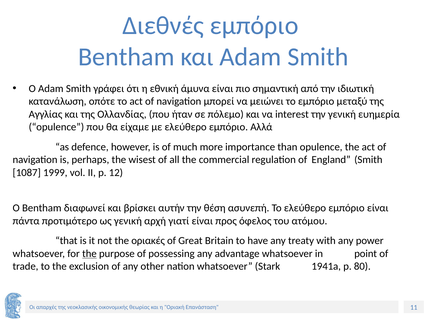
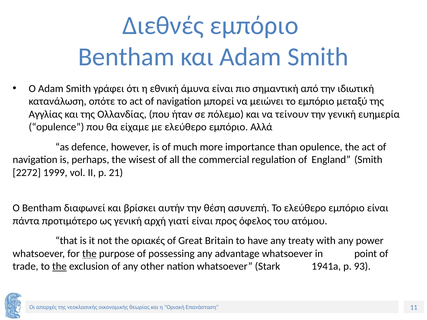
interest: interest -> τείνουν (292, 114)
1087: 1087 -> 2272 (27, 173)
12: 12 -> 21 (116, 173)
the underline: none -> present (59, 267)
80: 80 -> 93 (362, 267)
